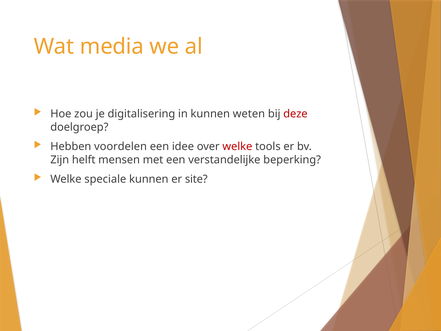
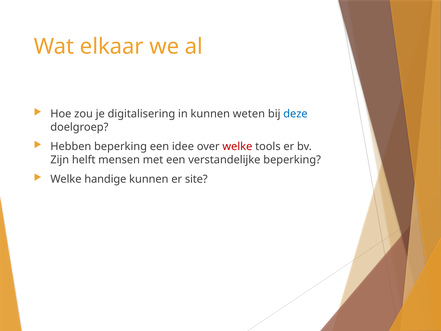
media: media -> elkaar (112, 46)
deze colour: red -> blue (295, 114)
Hebben voordelen: voordelen -> beperking (121, 146)
speciale: speciale -> handige (105, 179)
